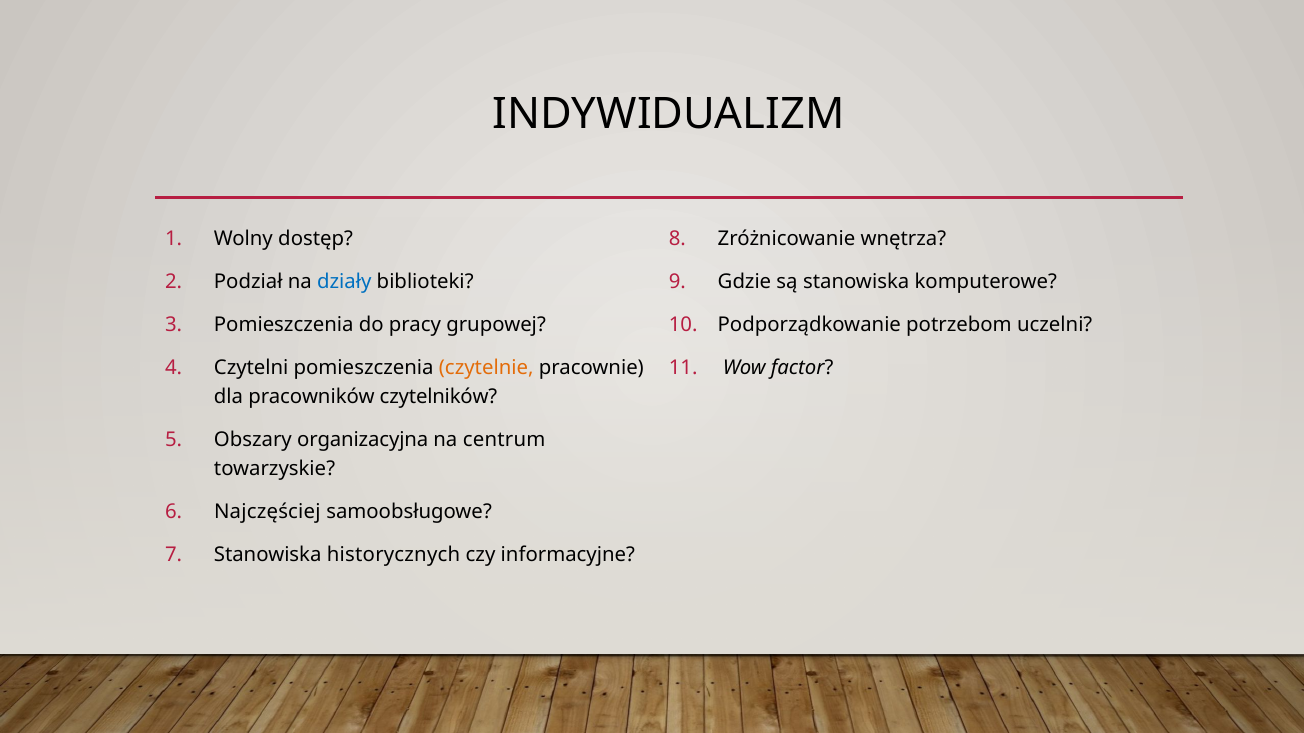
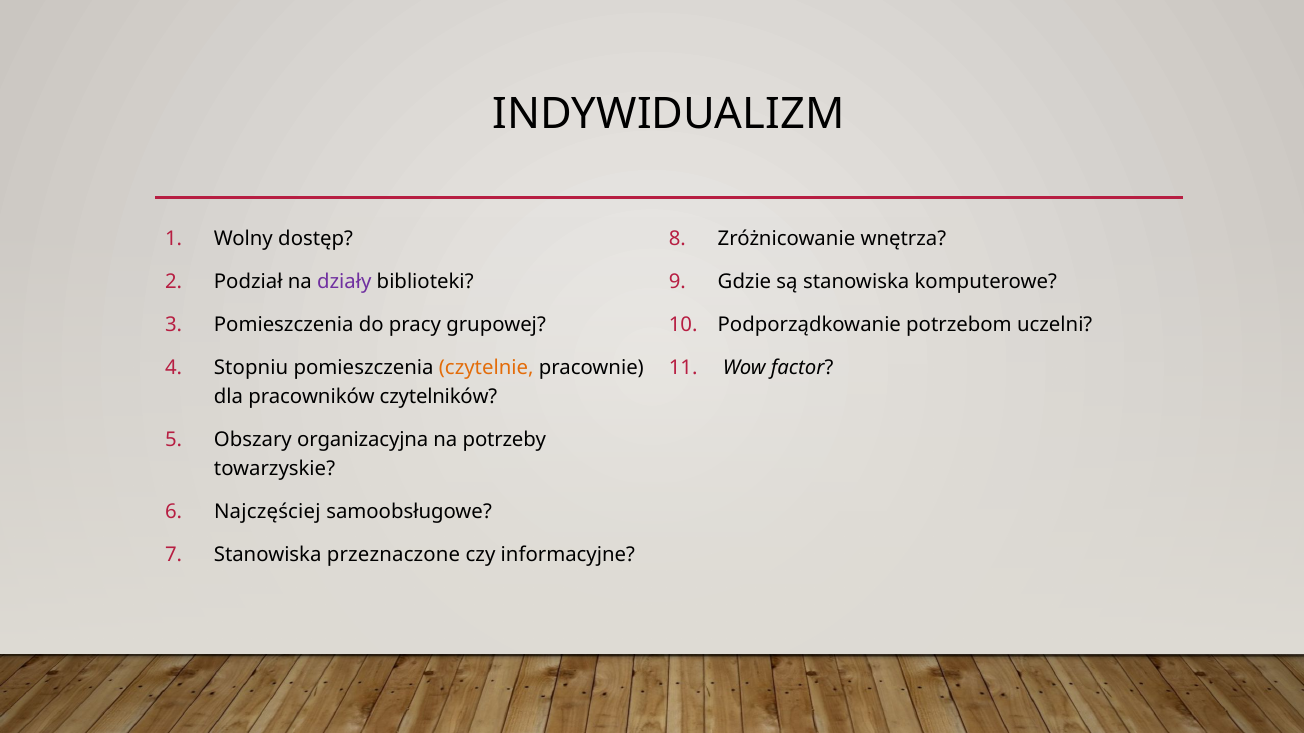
działy colour: blue -> purple (344, 282)
Czytelni: Czytelni -> Stopniu (251, 368)
centrum: centrum -> potrzeby (504, 440)
historycznych: historycznych -> przeznaczone (394, 555)
